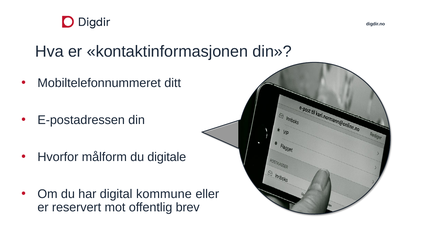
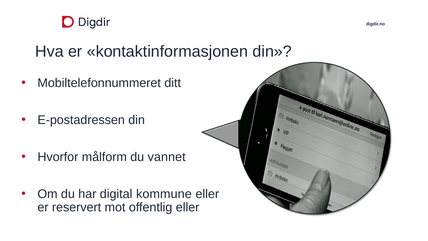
digitale: digitale -> vannet (167, 157)
offentlig brev: brev -> eller (188, 207)
